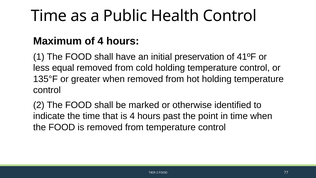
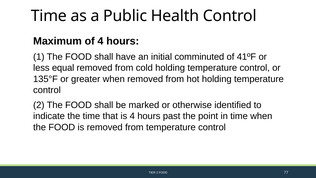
preservation: preservation -> comminuted (199, 57)
